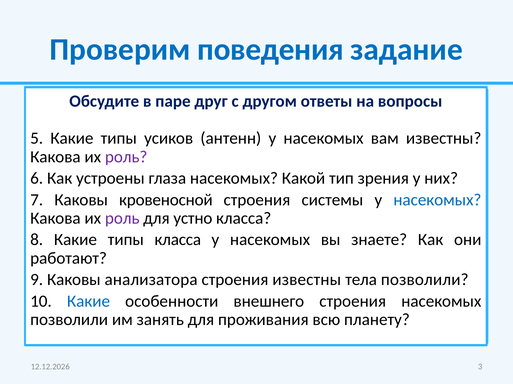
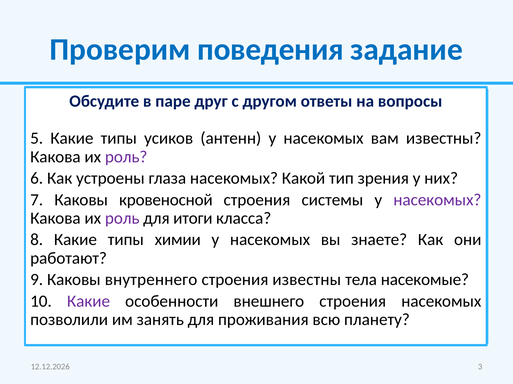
насекомых colour: blue -> purple (437, 200)
устно: устно -> итоги (193, 219)
класса: класса -> химии (178, 240)
анализатора: анализатора -> внутреннего (151, 280)
тела позволили: позволили -> насекомые (425, 280)
Какие colour: blue -> purple (88, 302)
